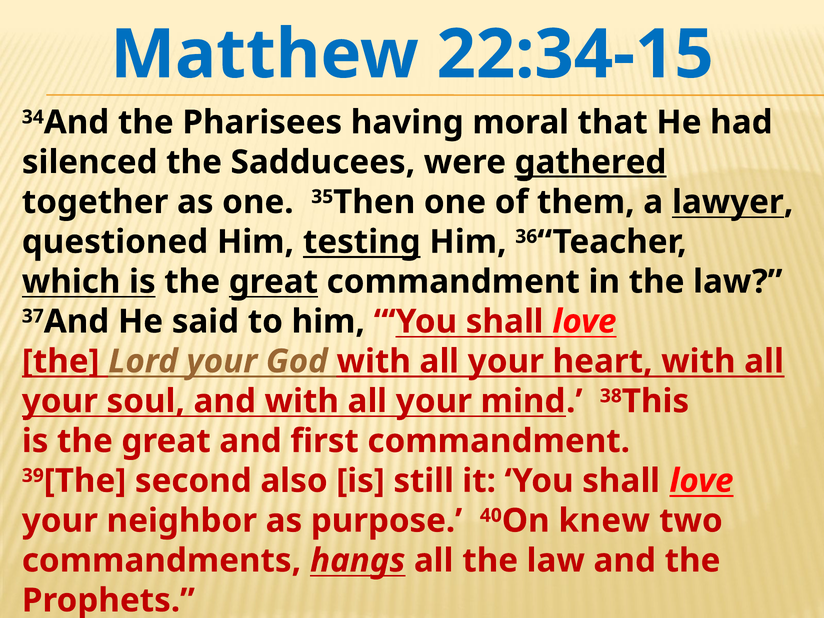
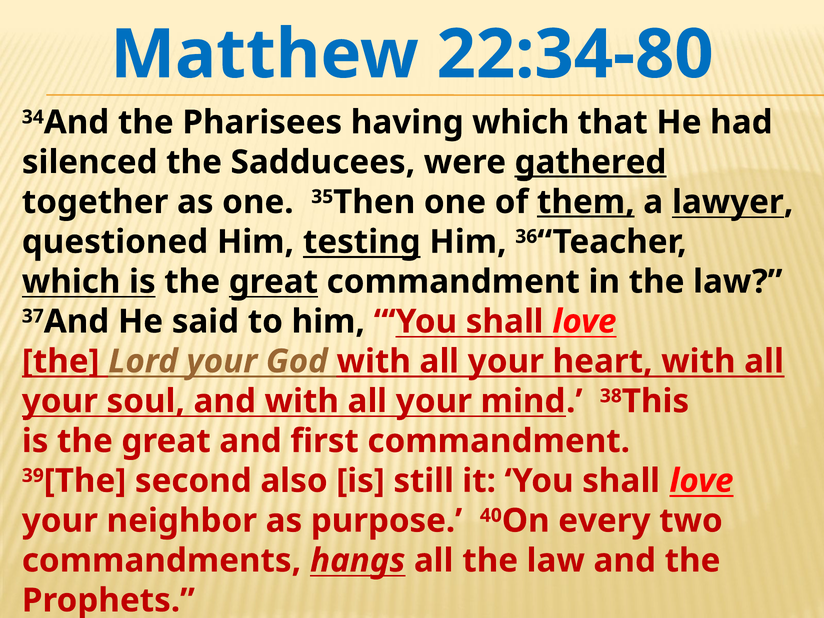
22:34-15: 22:34-15 -> 22:34-80 (575, 55)
having moral: moral -> which (521, 122)
them underline: none -> present (586, 202)
knew: knew -> every (604, 521)
